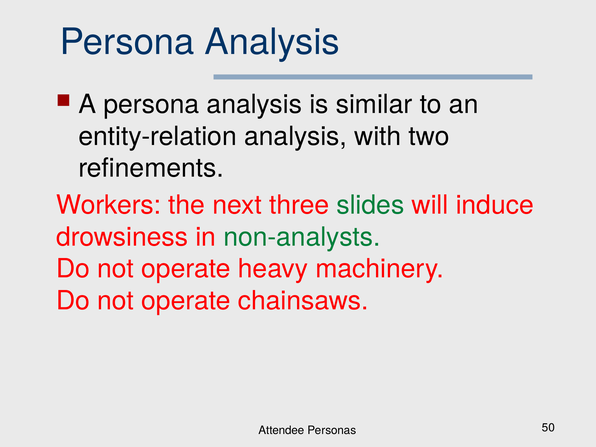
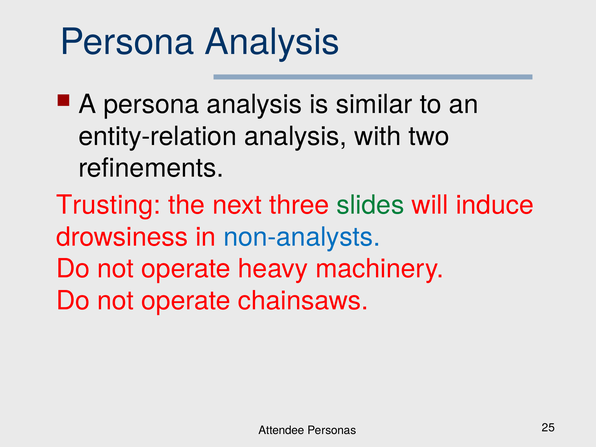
Workers: Workers -> Trusting (108, 205)
non-analysts colour: green -> blue (302, 237)
50: 50 -> 25 (548, 428)
